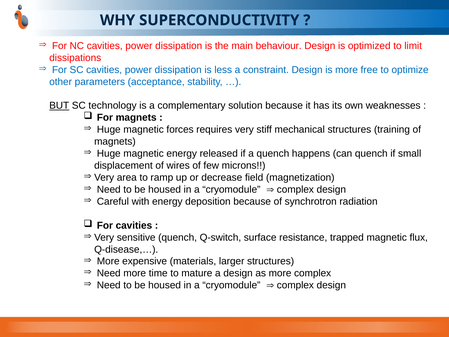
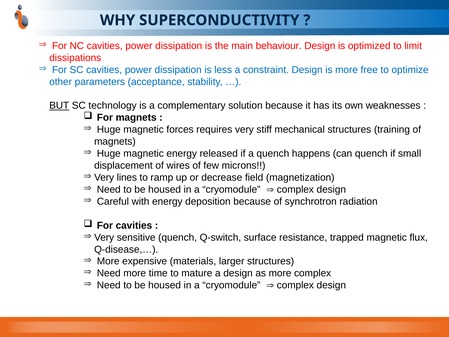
area: area -> lines (127, 177)
